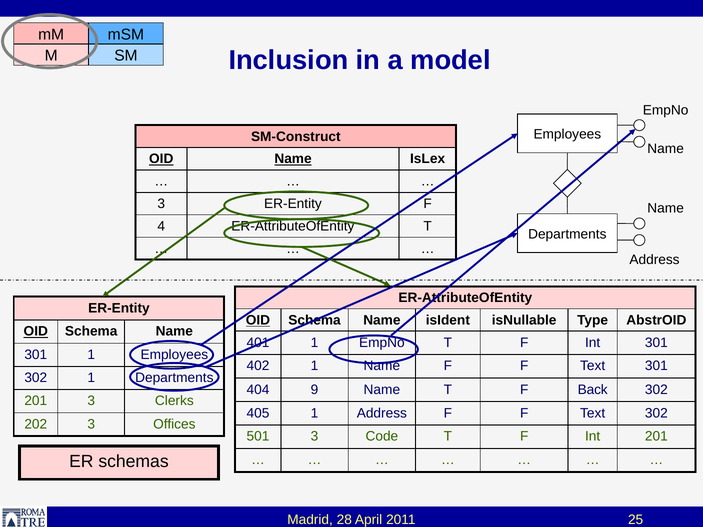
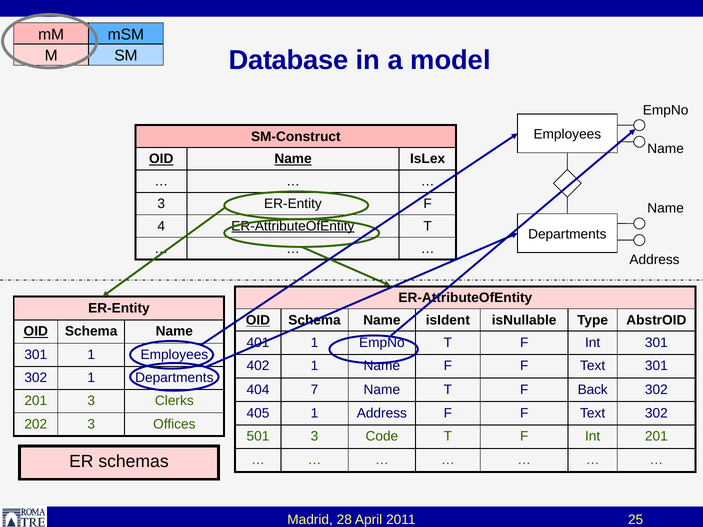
Inclusion: Inclusion -> Database (289, 60)
ER-AttributeOfEntity underline: none -> present (293, 226)
9: 9 -> 7 (315, 390)
